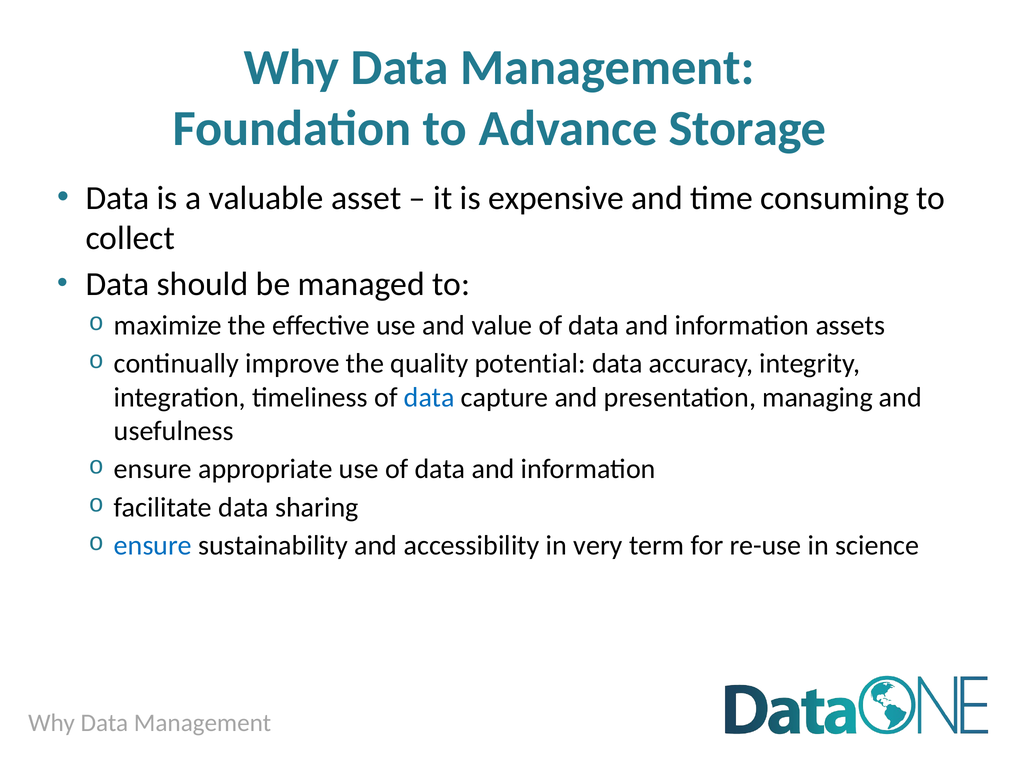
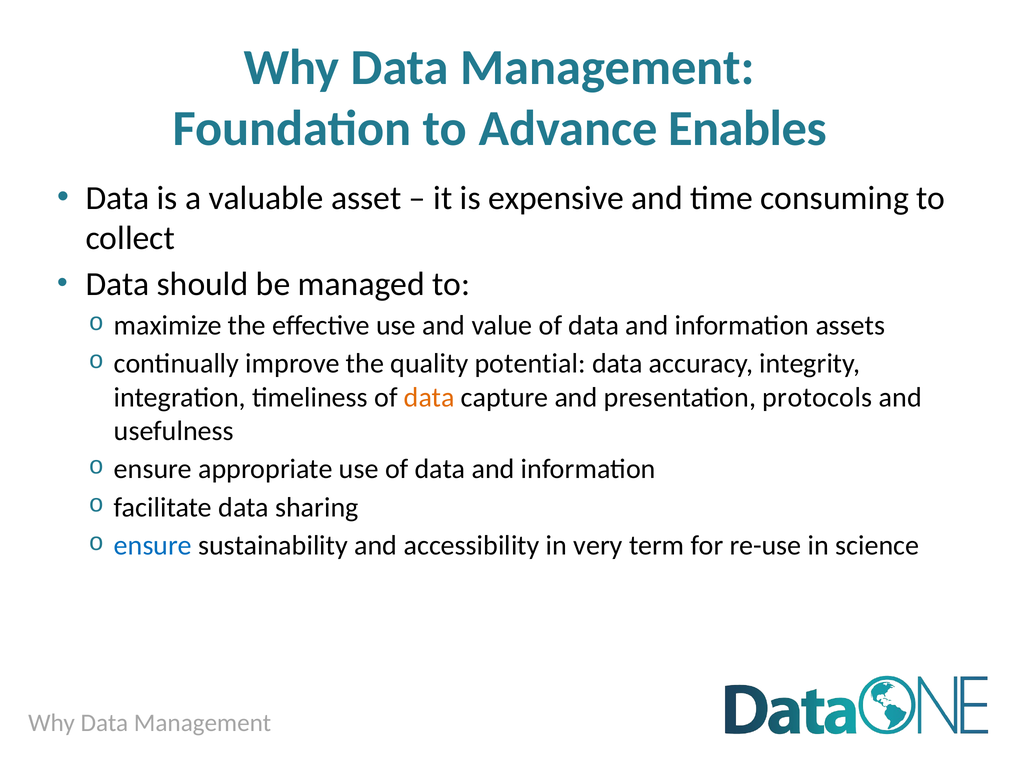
Storage: Storage -> Enables (748, 128)
data colour: blue -> orange (429, 398)
managing: managing -> protocols (817, 398)
